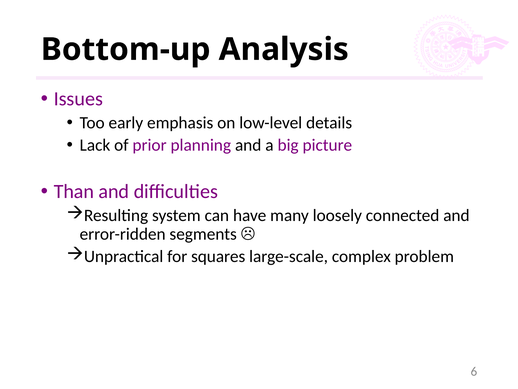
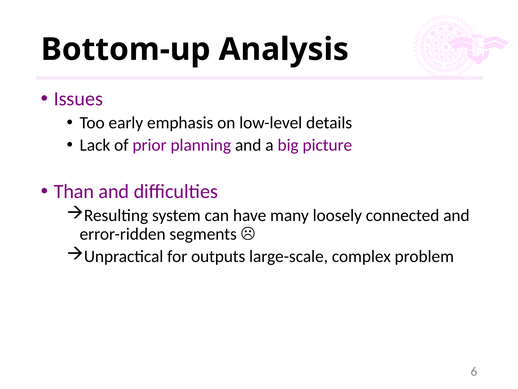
squares: squares -> outputs (218, 256)
